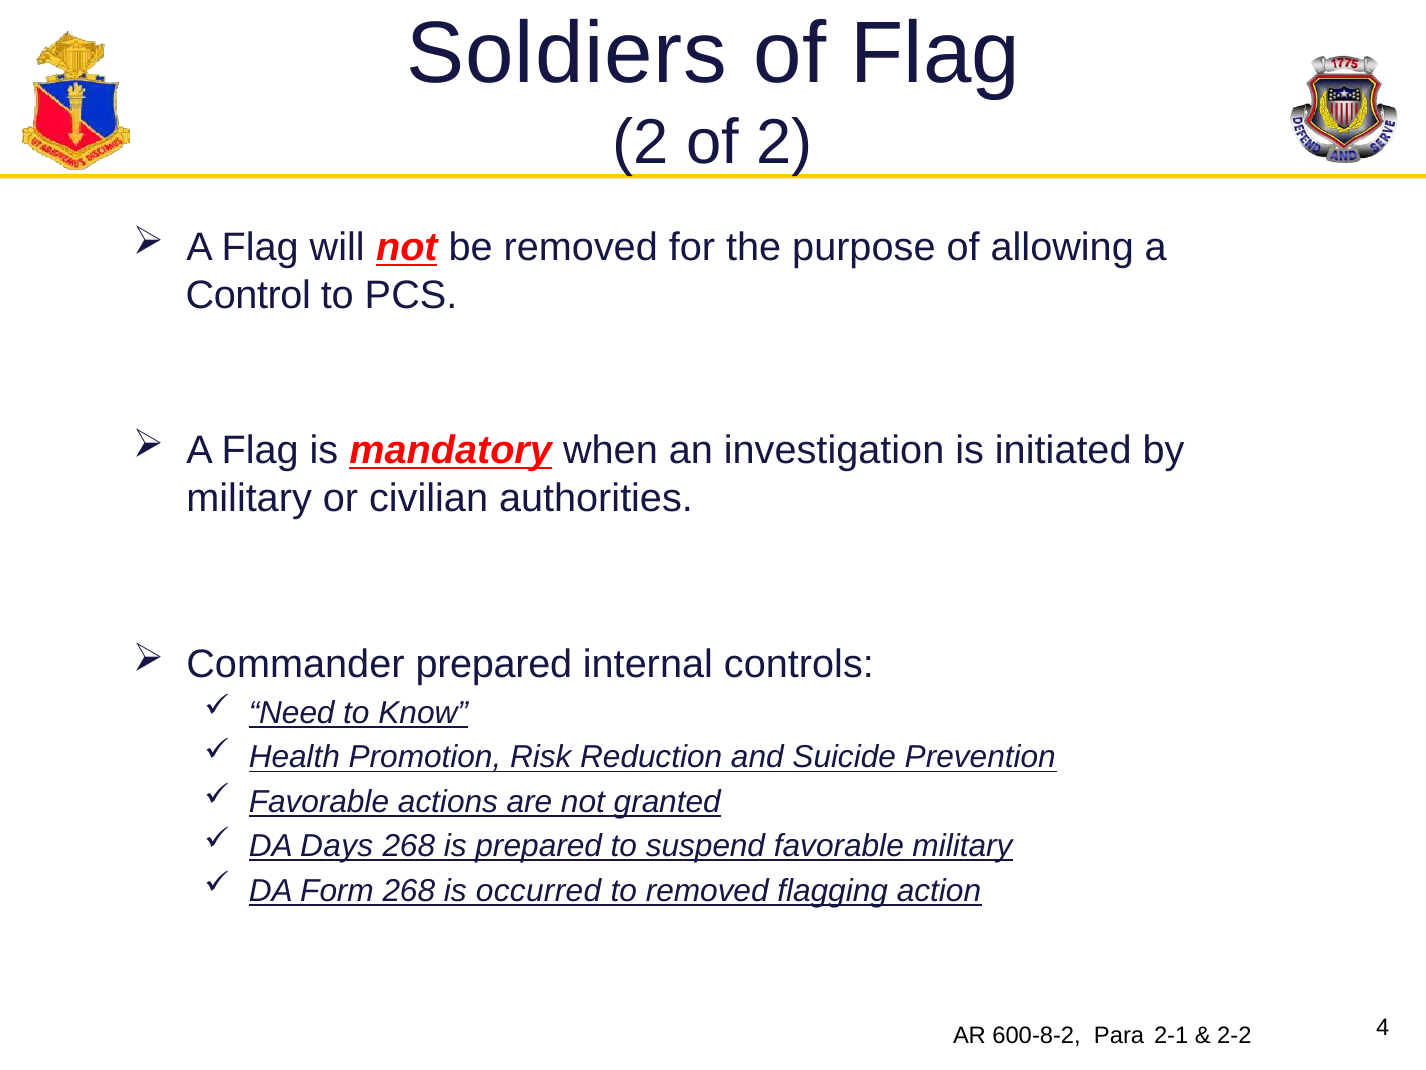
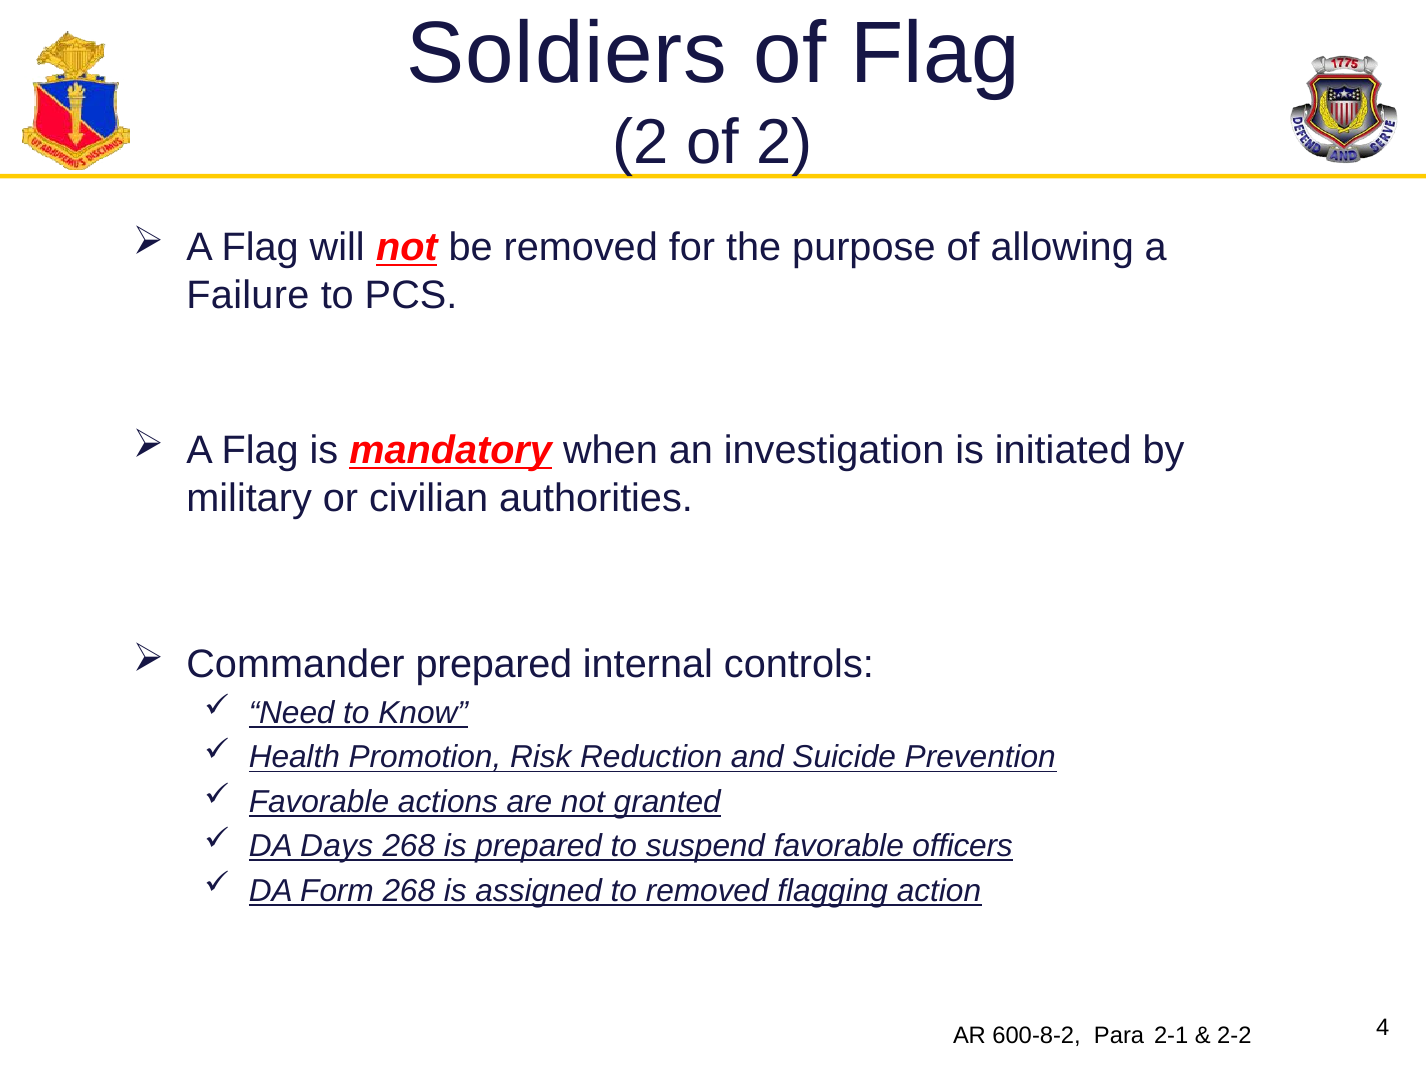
Control: Control -> Failure (248, 295)
favorable military: military -> officers (963, 846)
occurred: occurred -> assigned (539, 890)
